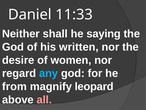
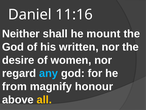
11:33: 11:33 -> 11:16 (74, 15)
saying: saying -> mount (103, 34)
leopard: leopard -> honour (94, 86)
all colour: pink -> yellow (44, 99)
